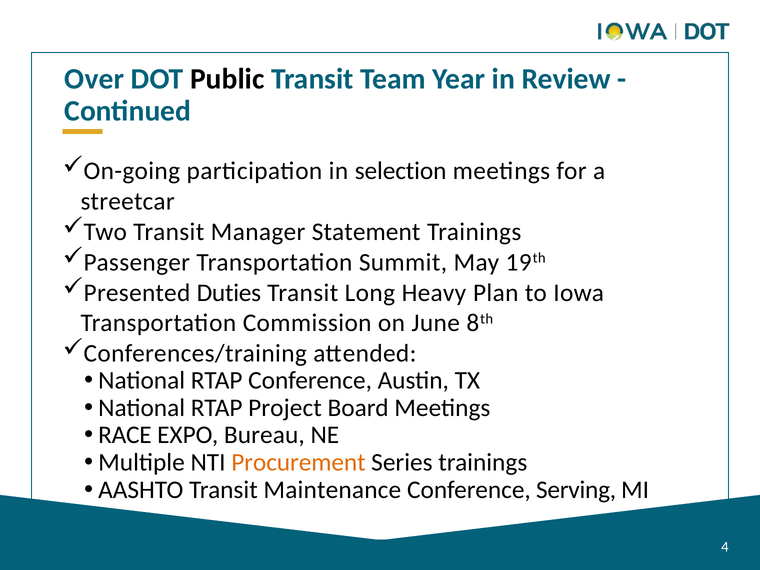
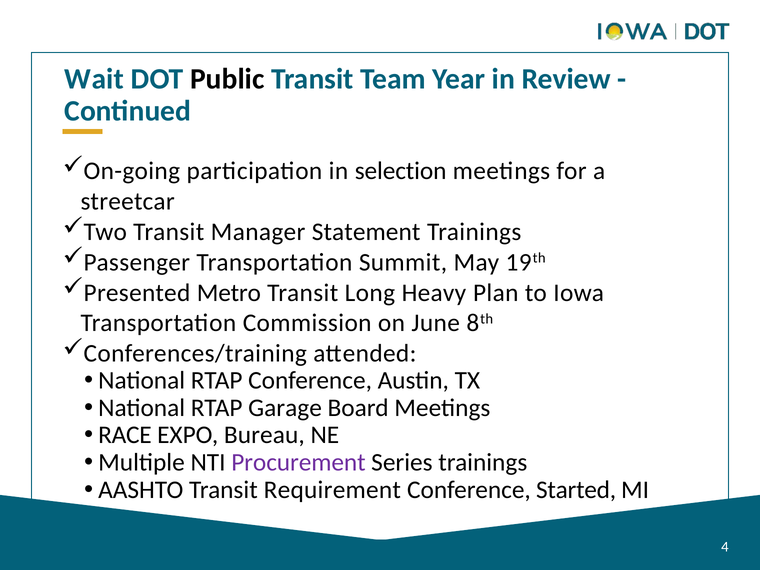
Over: Over -> Wait (94, 79)
Duties: Duties -> Metro (229, 293)
Project: Project -> Garage (285, 408)
Procurement colour: orange -> purple (298, 462)
Maintenance: Maintenance -> Requirement (332, 490)
Serving: Serving -> Started (576, 490)
